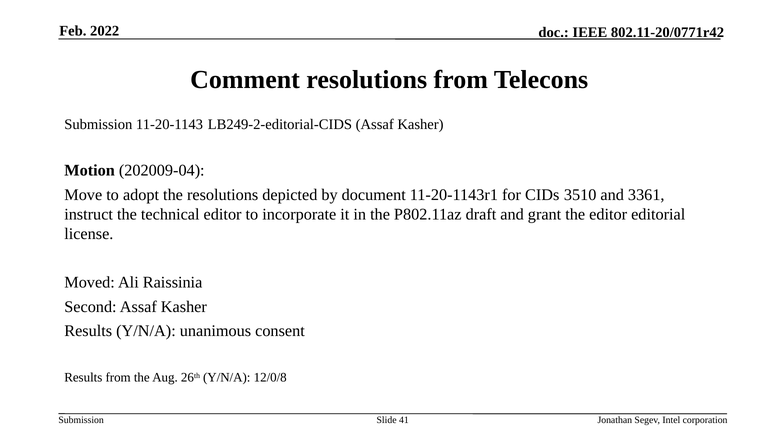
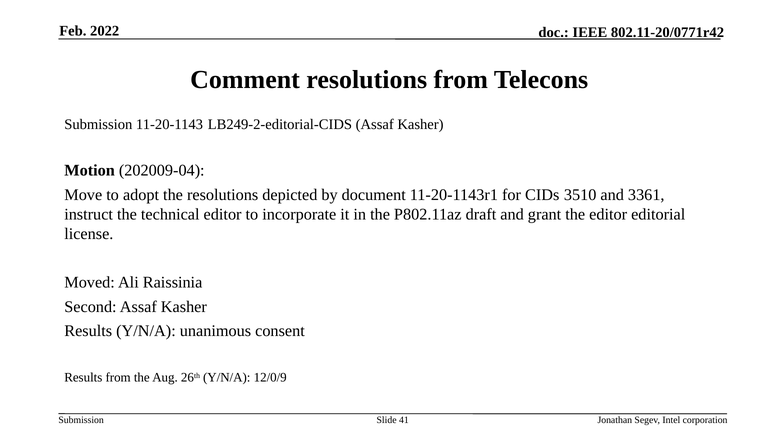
12/0/8: 12/0/8 -> 12/0/9 (270, 378)
